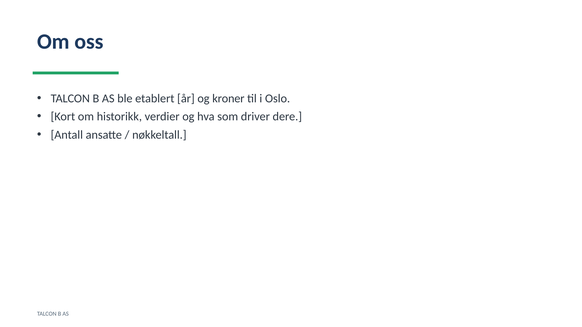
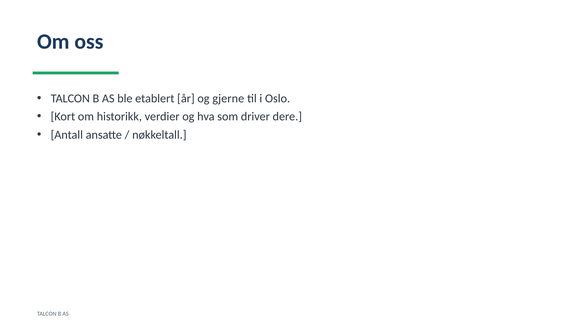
kroner: kroner -> gjerne (228, 99)
